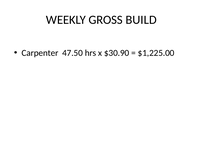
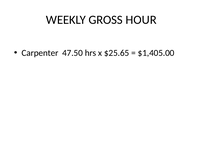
BUILD: BUILD -> HOUR (141, 20)
$30.90: $30.90 -> $25.65 (117, 53)
$1,225.00: $1,225.00 -> $1,405.00 (156, 53)
